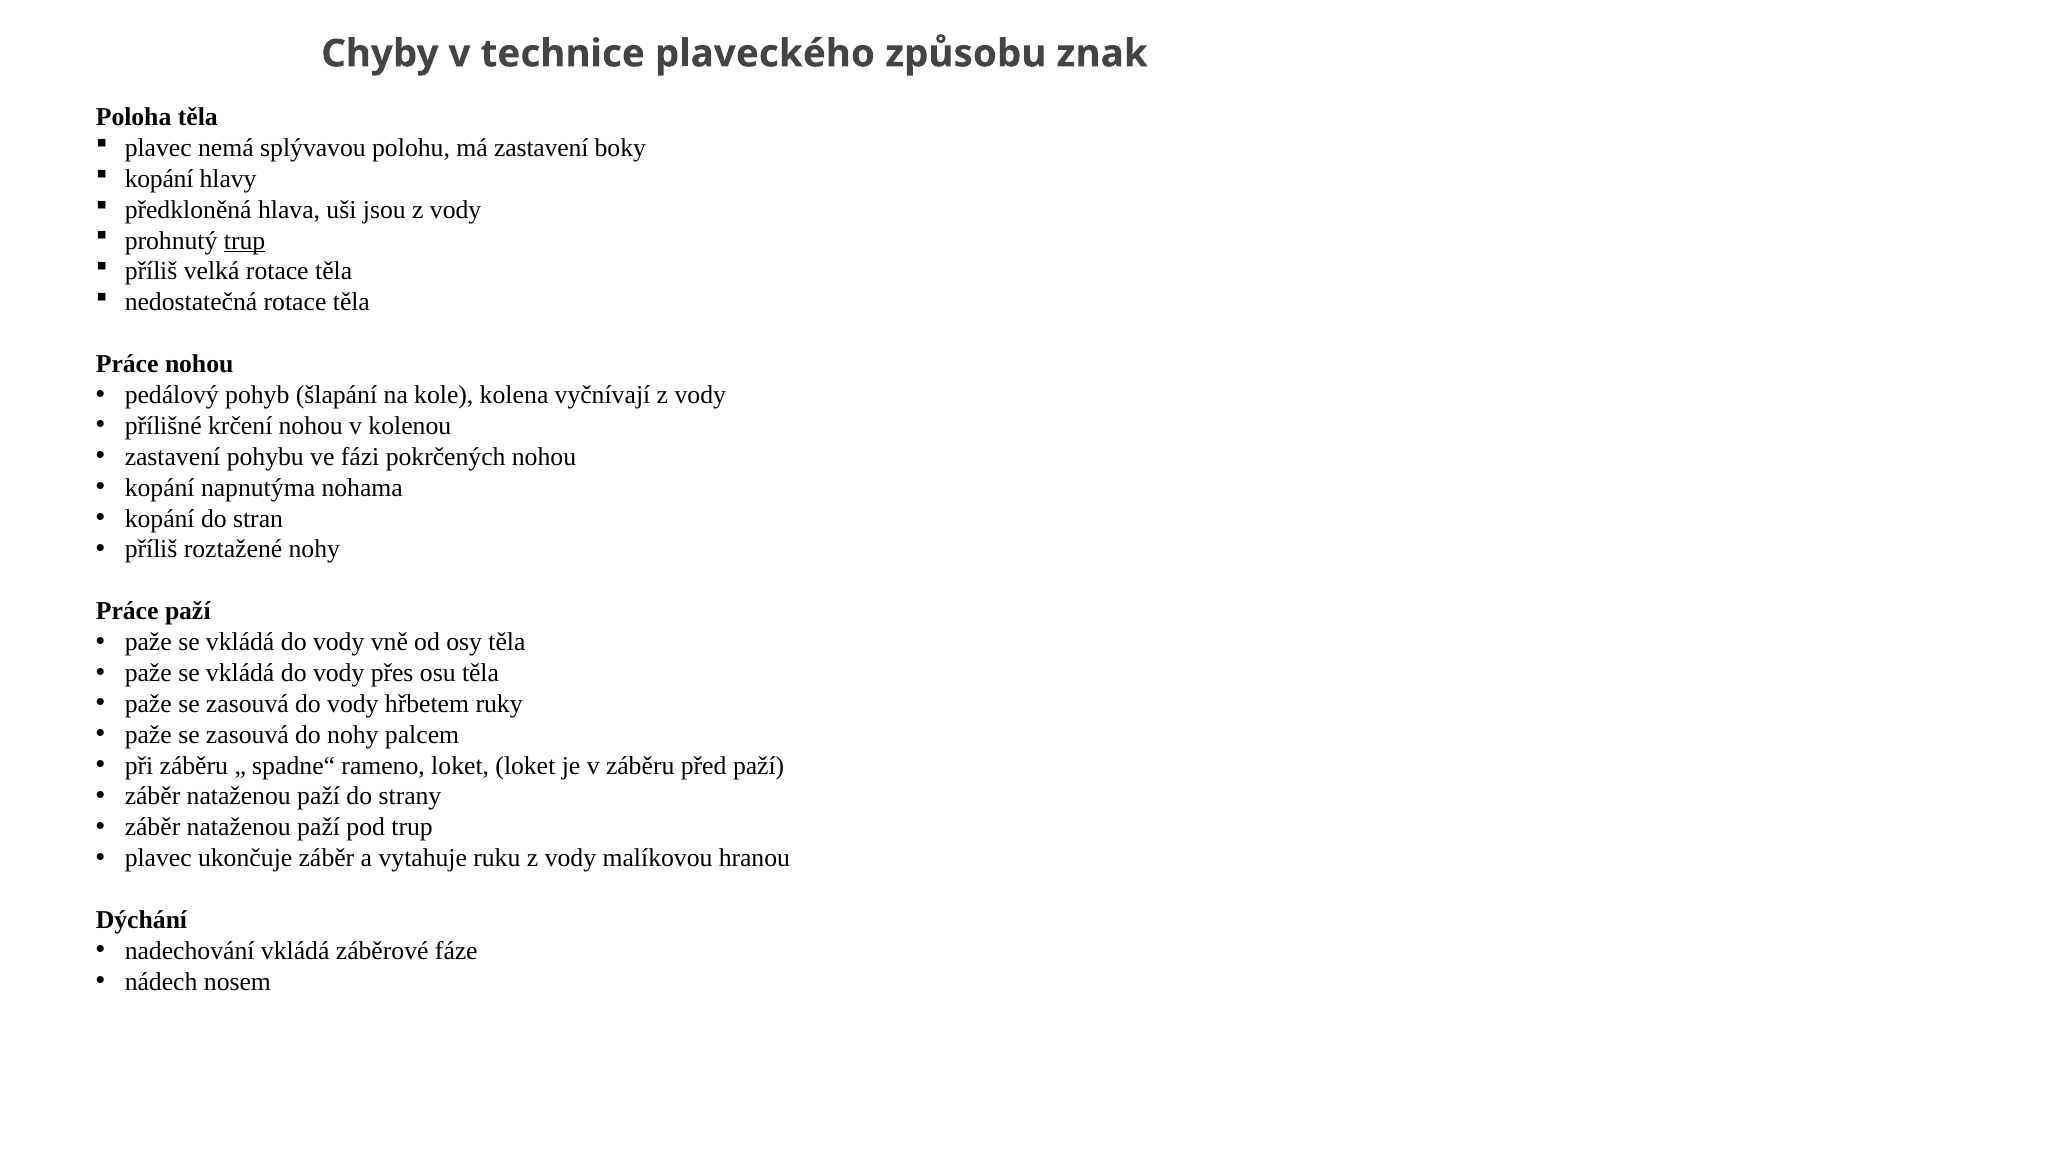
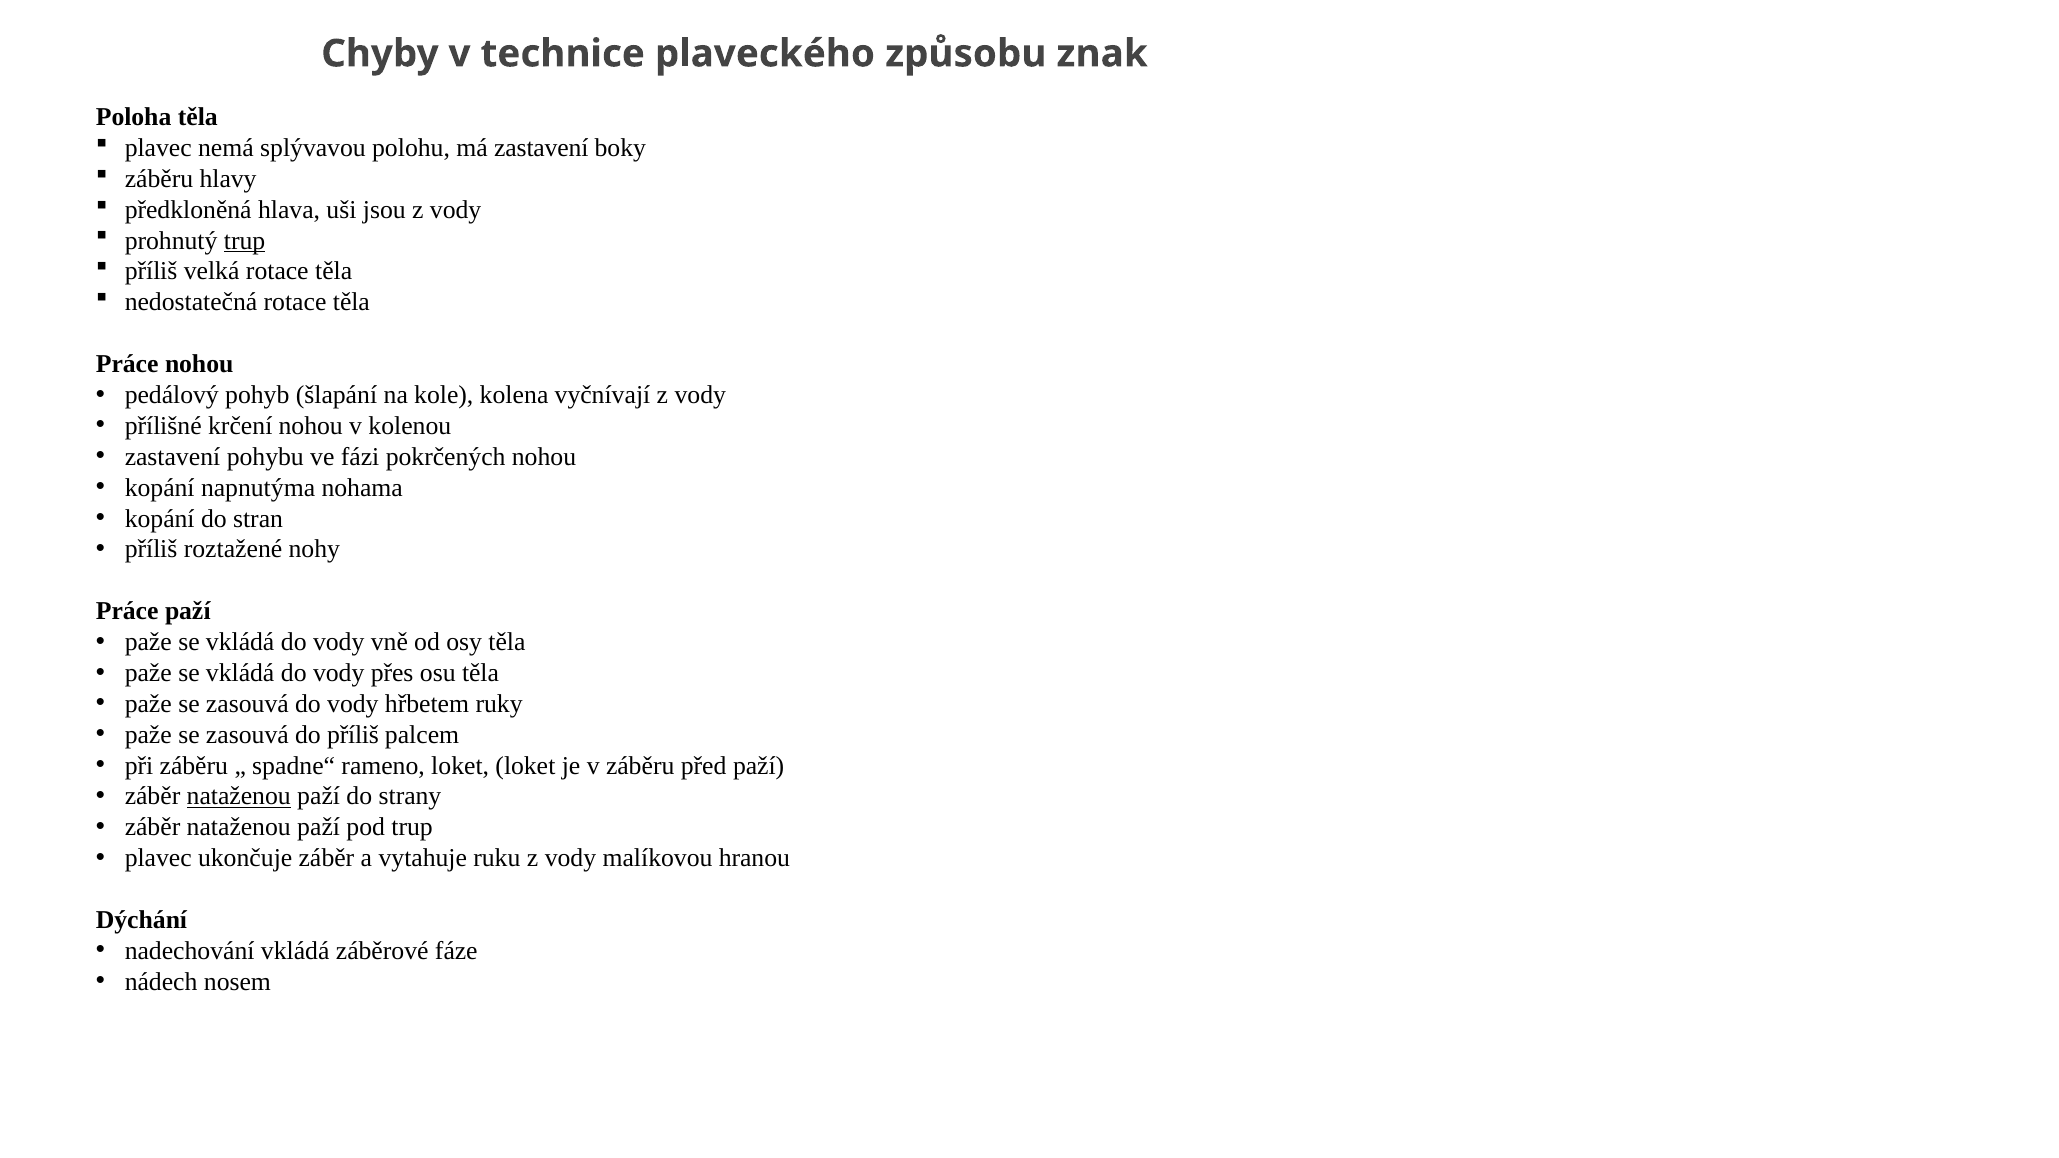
kopání: kopání -> záběru (159, 179)
do nohy: nohy -> příliš (353, 735)
nataženou underline: none -> present (239, 797)
